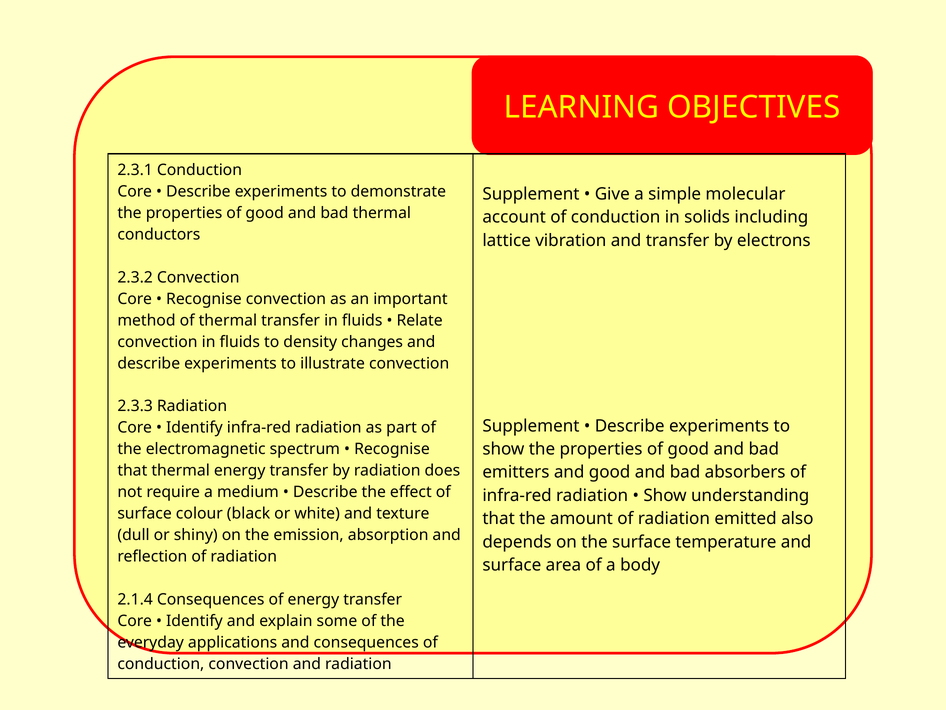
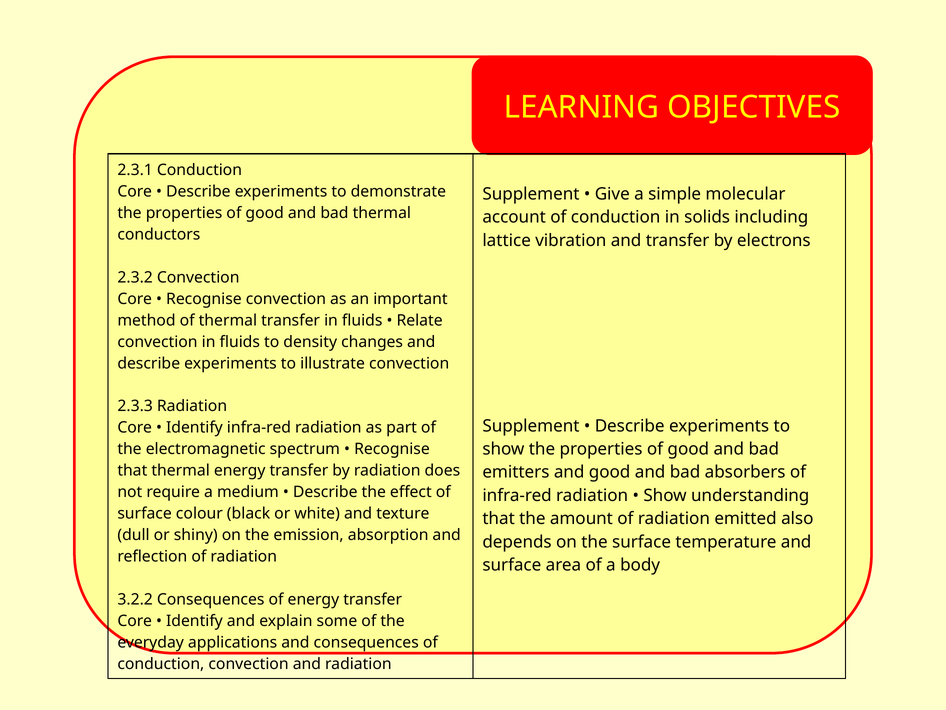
2.1.4: 2.1.4 -> 3.2.2 (135, 599)
